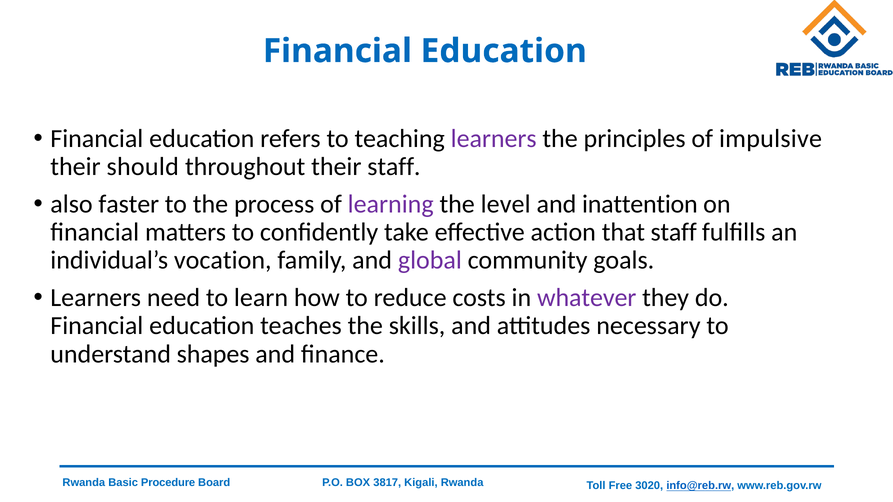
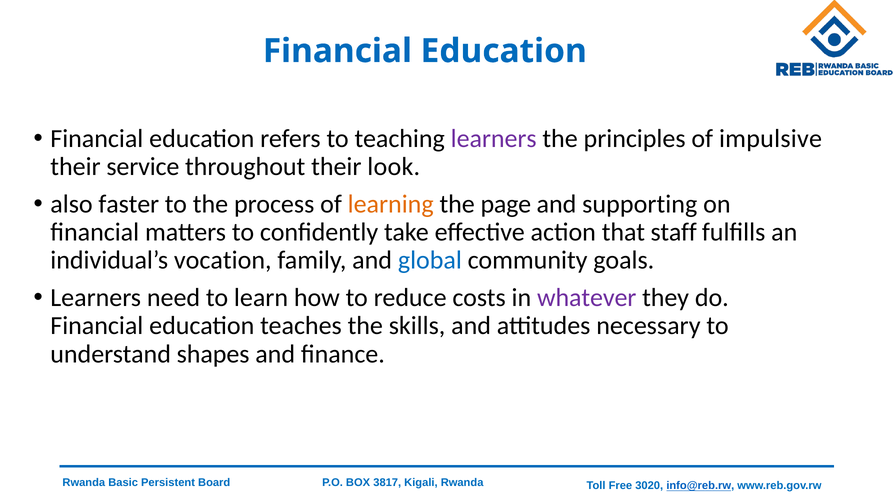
should: should -> service (143, 167)
their staff: staff -> look (394, 167)
learning colour: purple -> orange (391, 204)
level: level -> page (506, 204)
inattention: inattention -> supporting (640, 204)
global colour: purple -> blue (430, 260)
Procedure: Procedure -> Persistent (168, 483)
